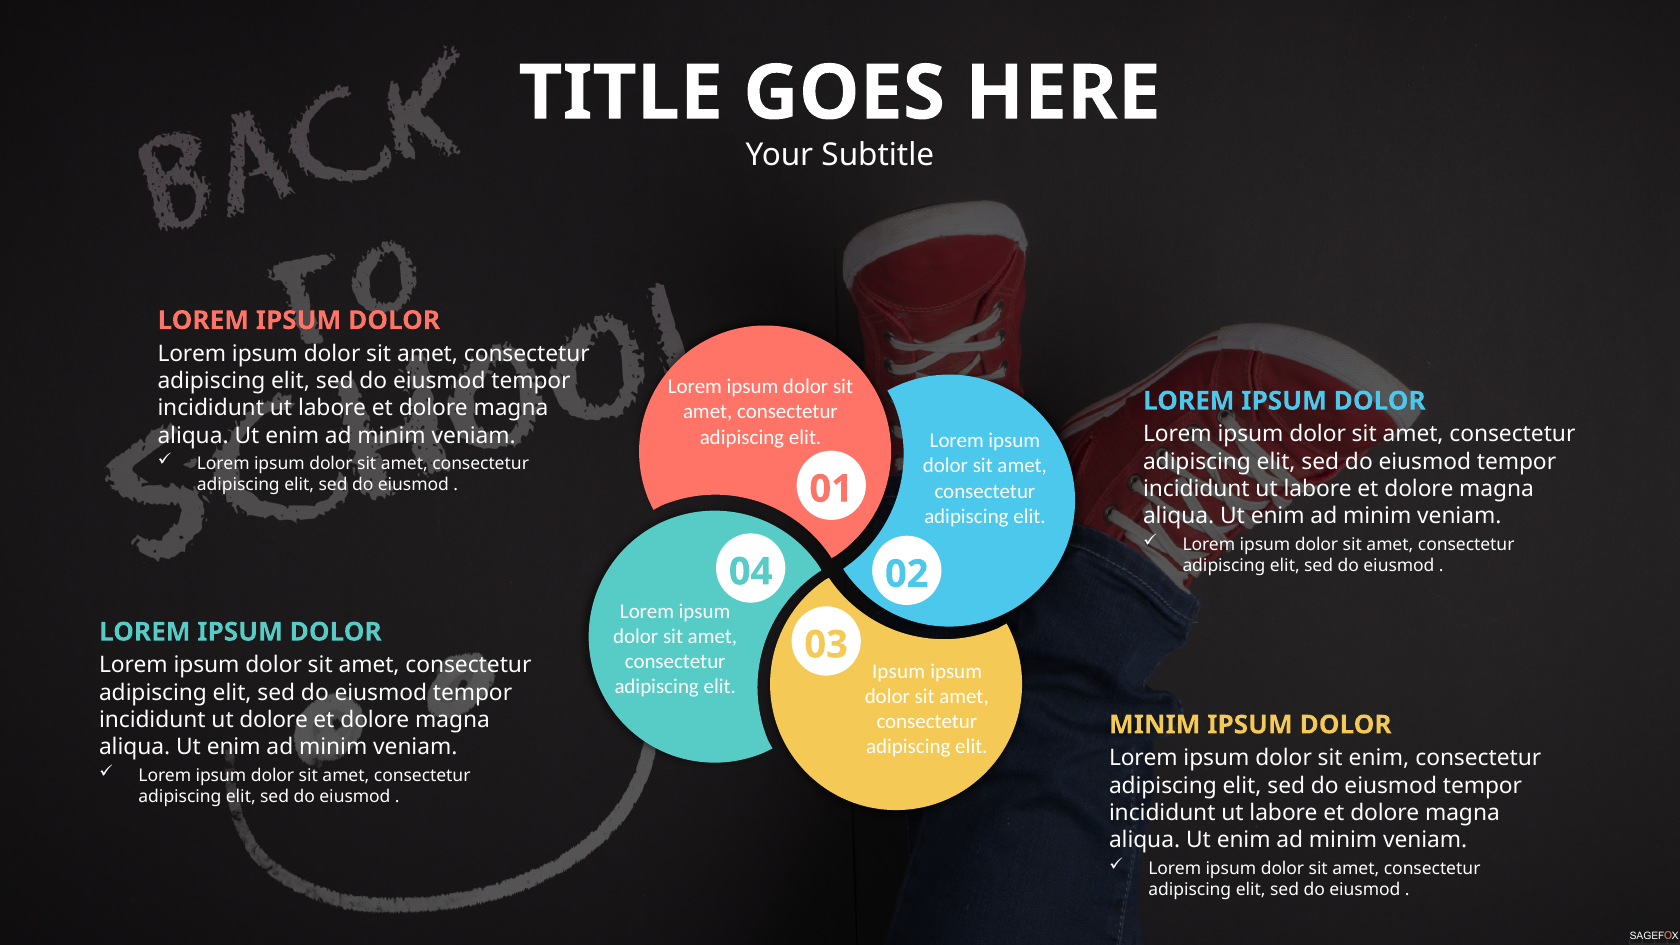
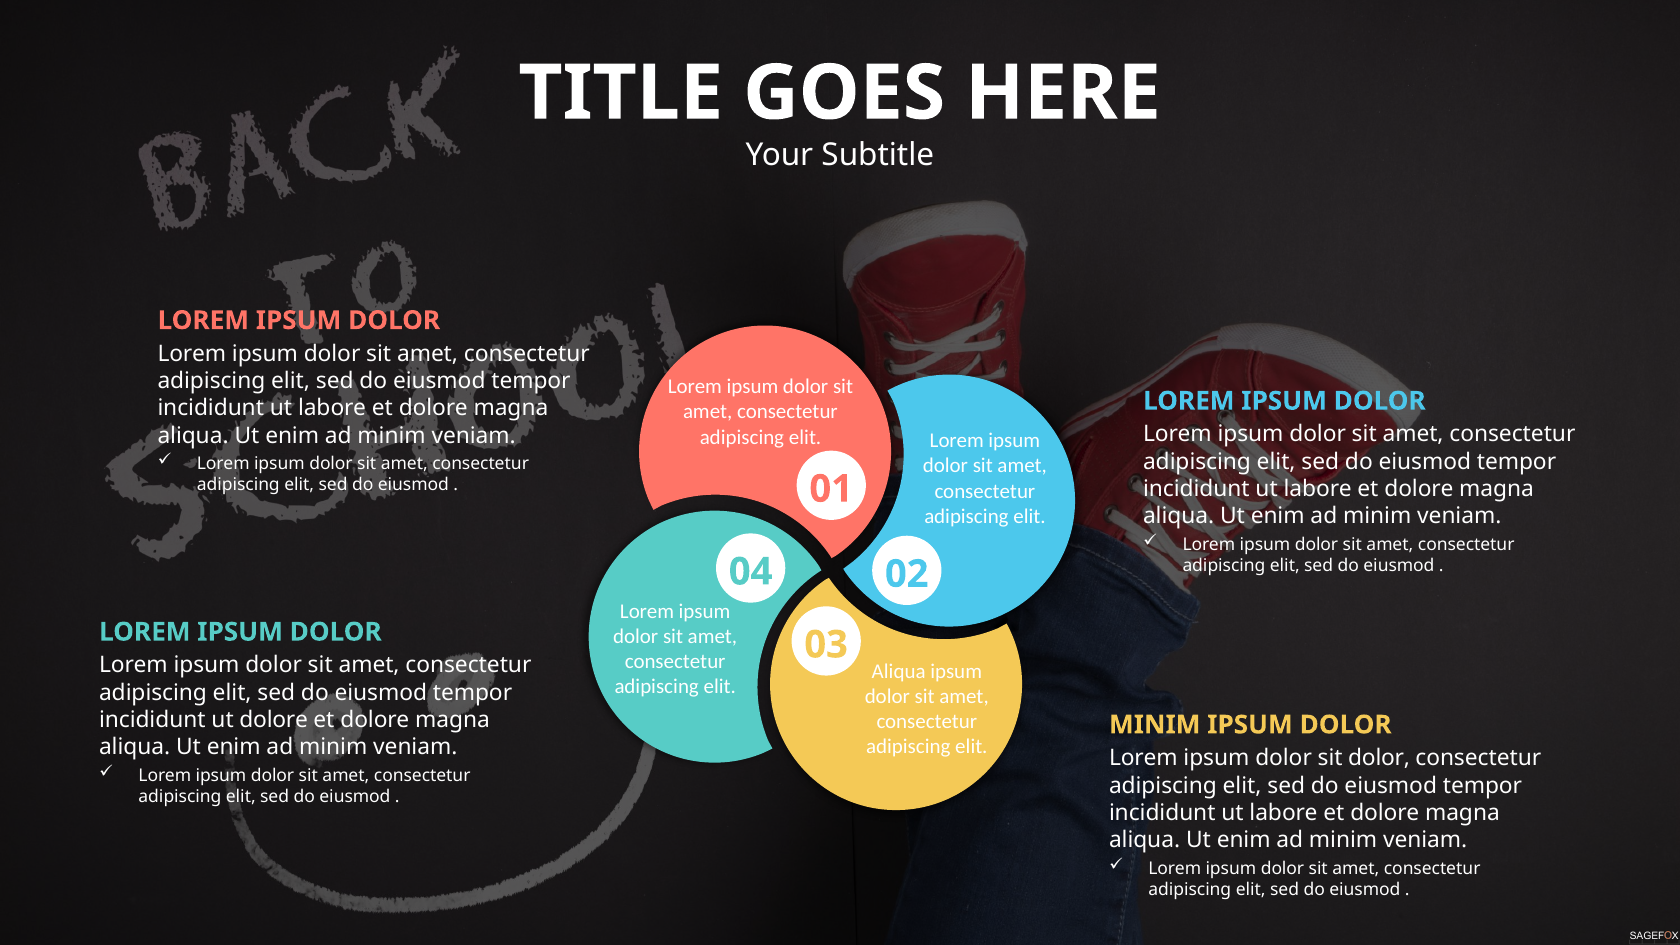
Ipsum: Ipsum -> Aliqua (899, 671)
sit enim: enim -> dolor (1379, 758)
